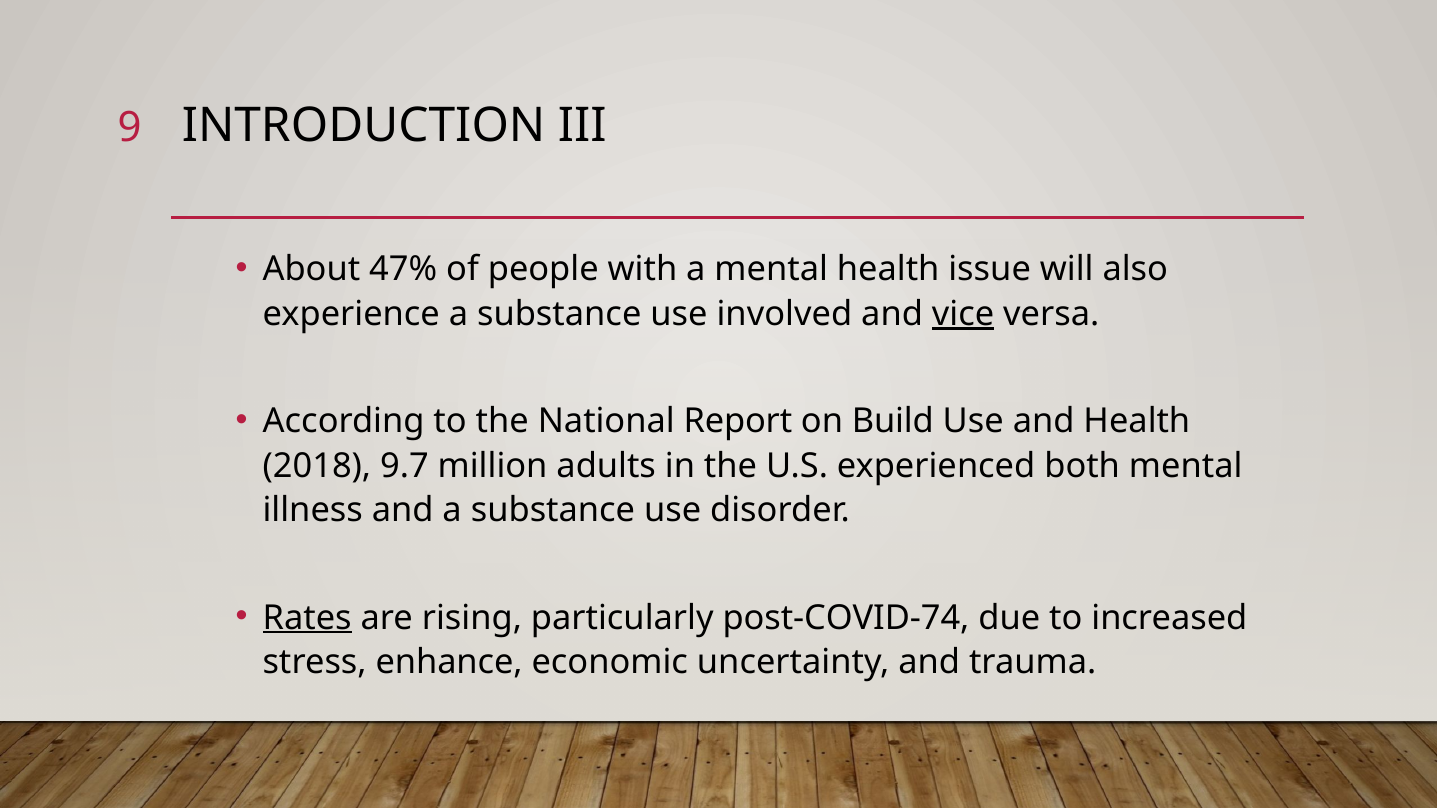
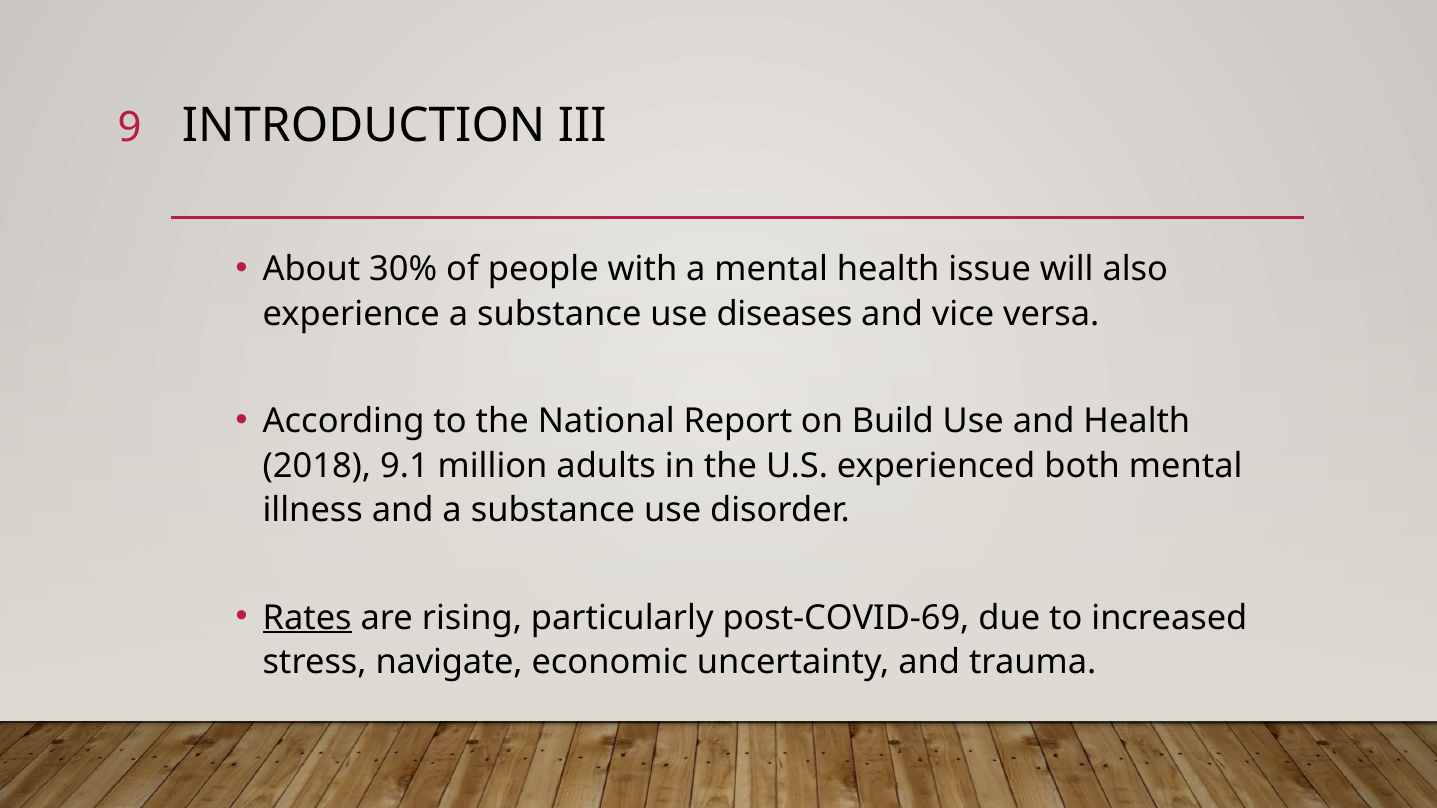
47%: 47% -> 30% (403, 269)
involved: involved -> diseases (785, 314)
vice underline: present -> none (963, 314)
9.7: 9.7 -> 9.1 (404, 466)
post-COVID-74: post-COVID-74 -> post-COVID-69 (846, 618)
enhance: enhance -> navigate (449, 662)
